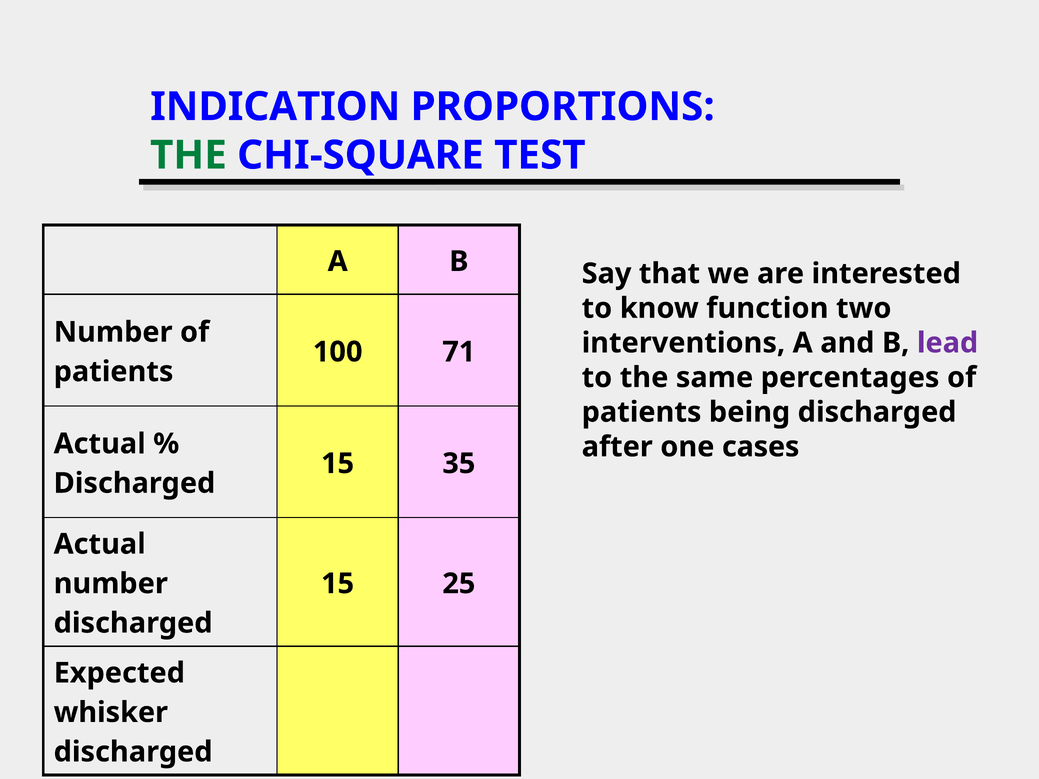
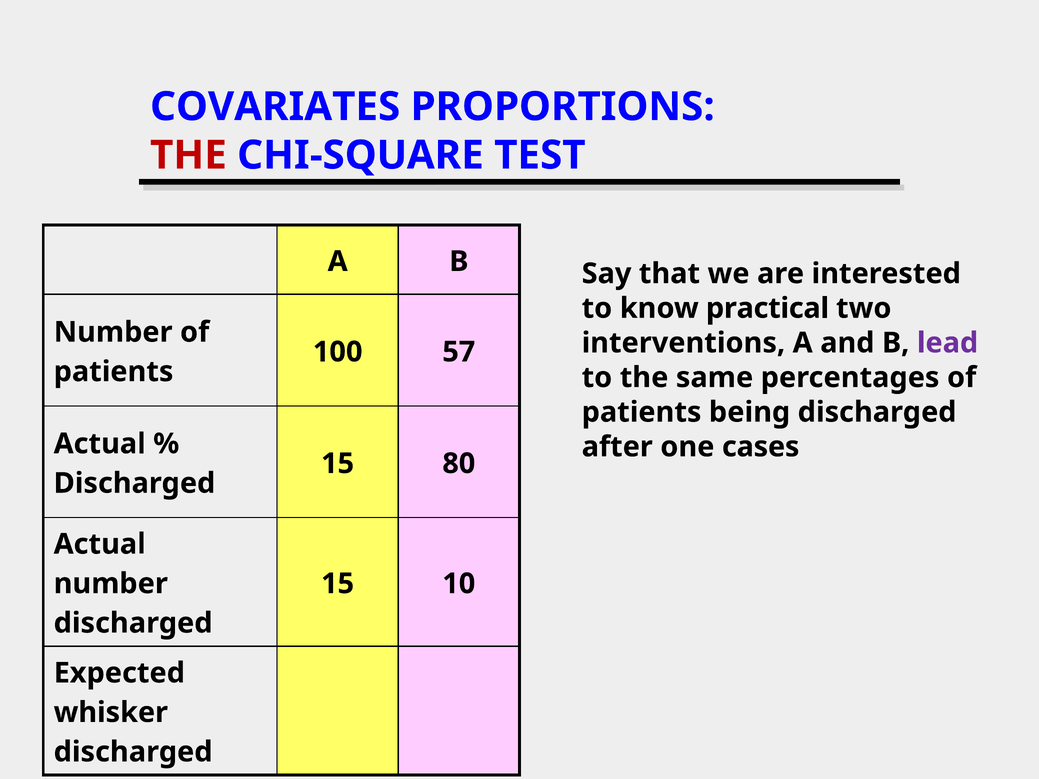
INDICATION: INDICATION -> COVARIATES (275, 107)
THE colour: green -> red (188, 155)
function: function -> practical (768, 308)
71: 71 -> 57 (459, 352)
35: 35 -> 80 (459, 464)
25: 25 -> 10 (459, 584)
